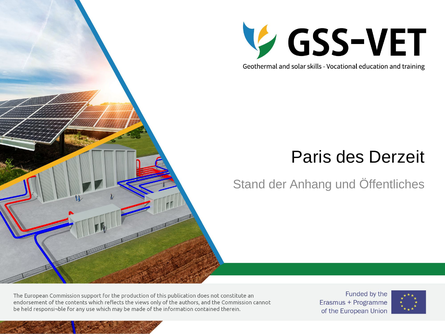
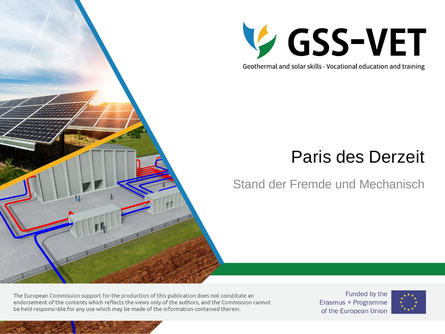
Anhang: Anhang -> Fremde (311, 184)
Öffentliches: Öffentliches -> Mechanisch (392, 184)
